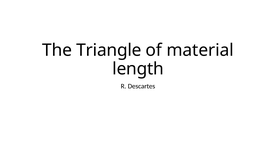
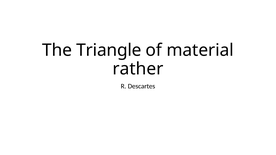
length: length -> rather (138, 69)
